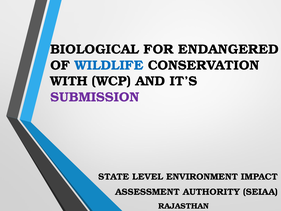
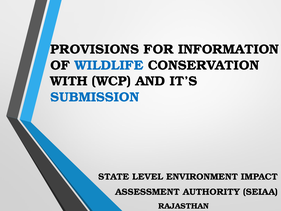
BIOLOGICAL: BIOLOGICAL -> PROVISIONS (95, 49)
ENDANGERED: ENDANGERED -> INFORMATION (229, 49)
SUBMISSION colour: purple -> blue (95, 97)
